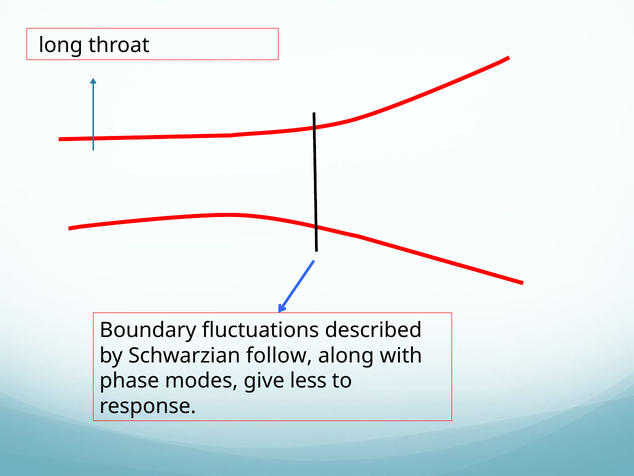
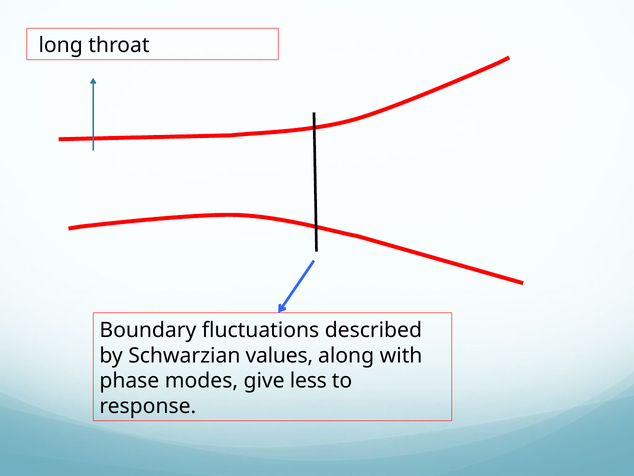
follow: follow -> values (279, 355)
